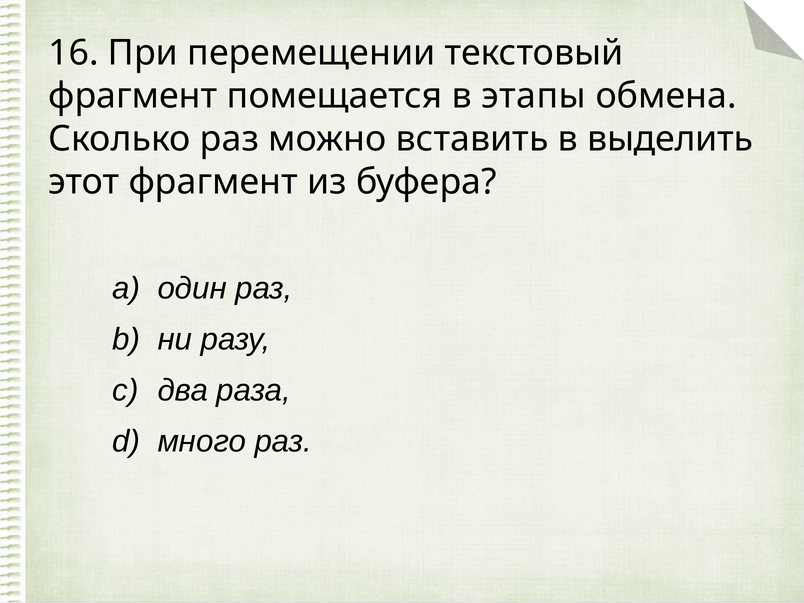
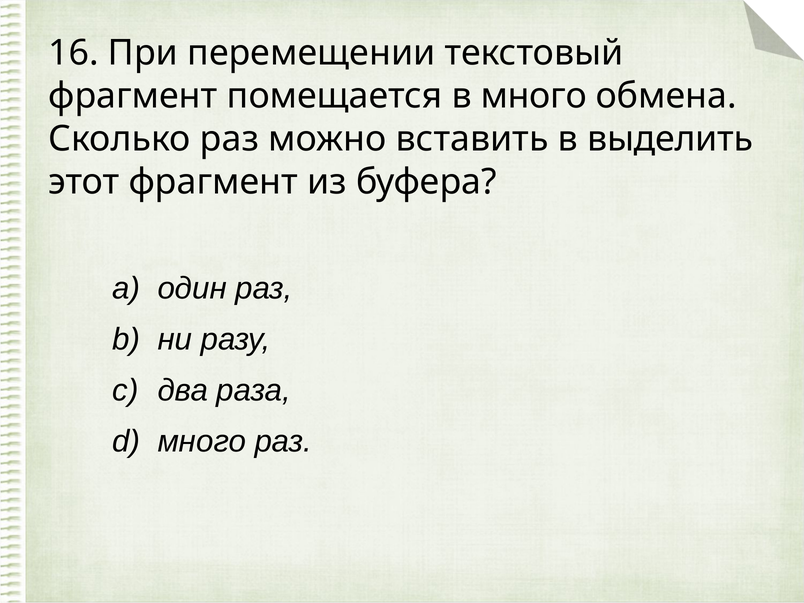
в этапы: этапы -> много (534, 96)
